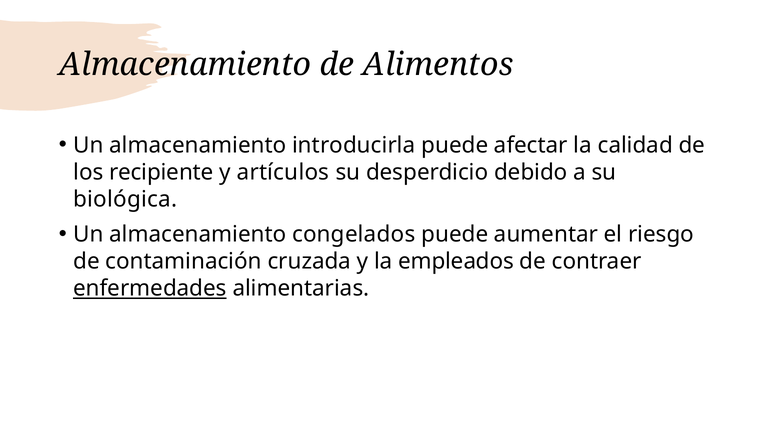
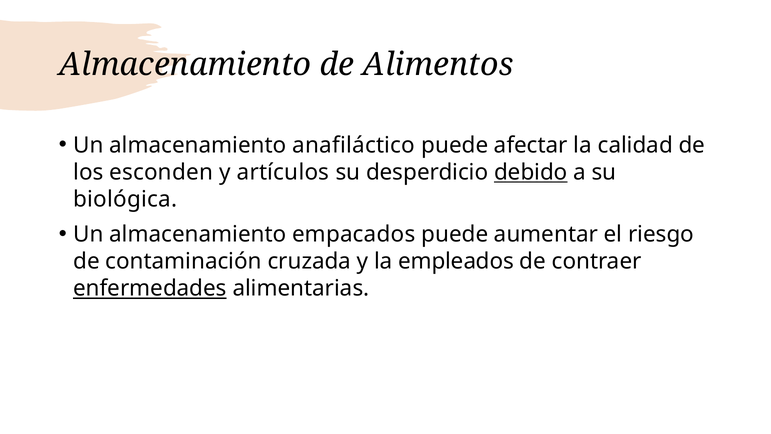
introducirla: introducirla -> anafiláctico (354, 145)
recipiente: recipiente -> esconden (161, 172)
debido underline: none -> present (531, 172)
congelados: congelados -> empacados (354, 234)
